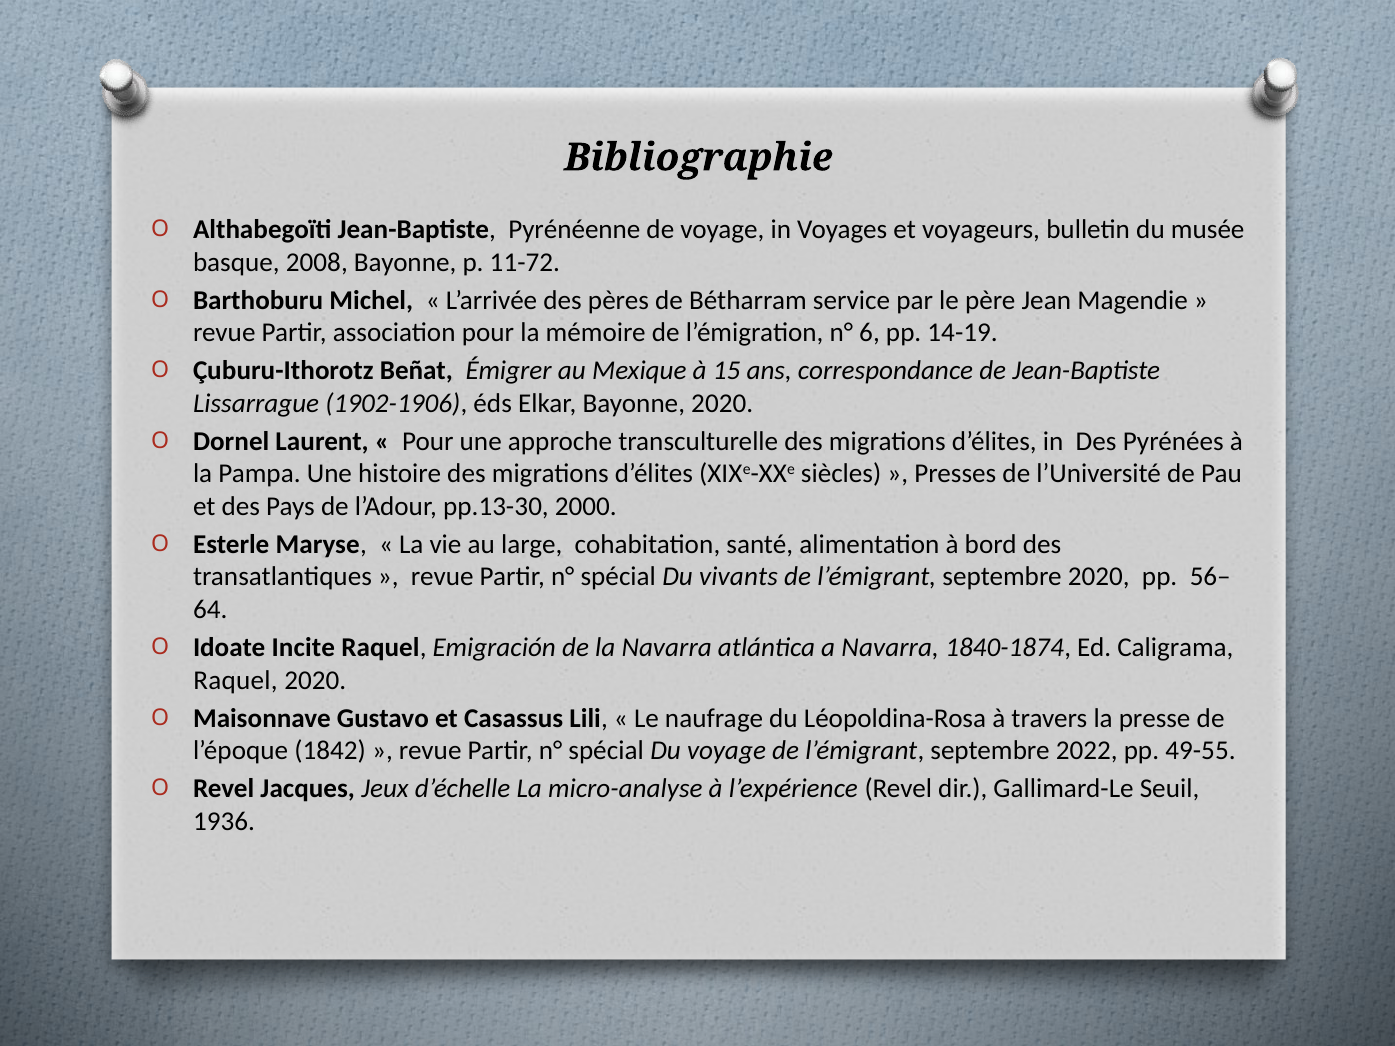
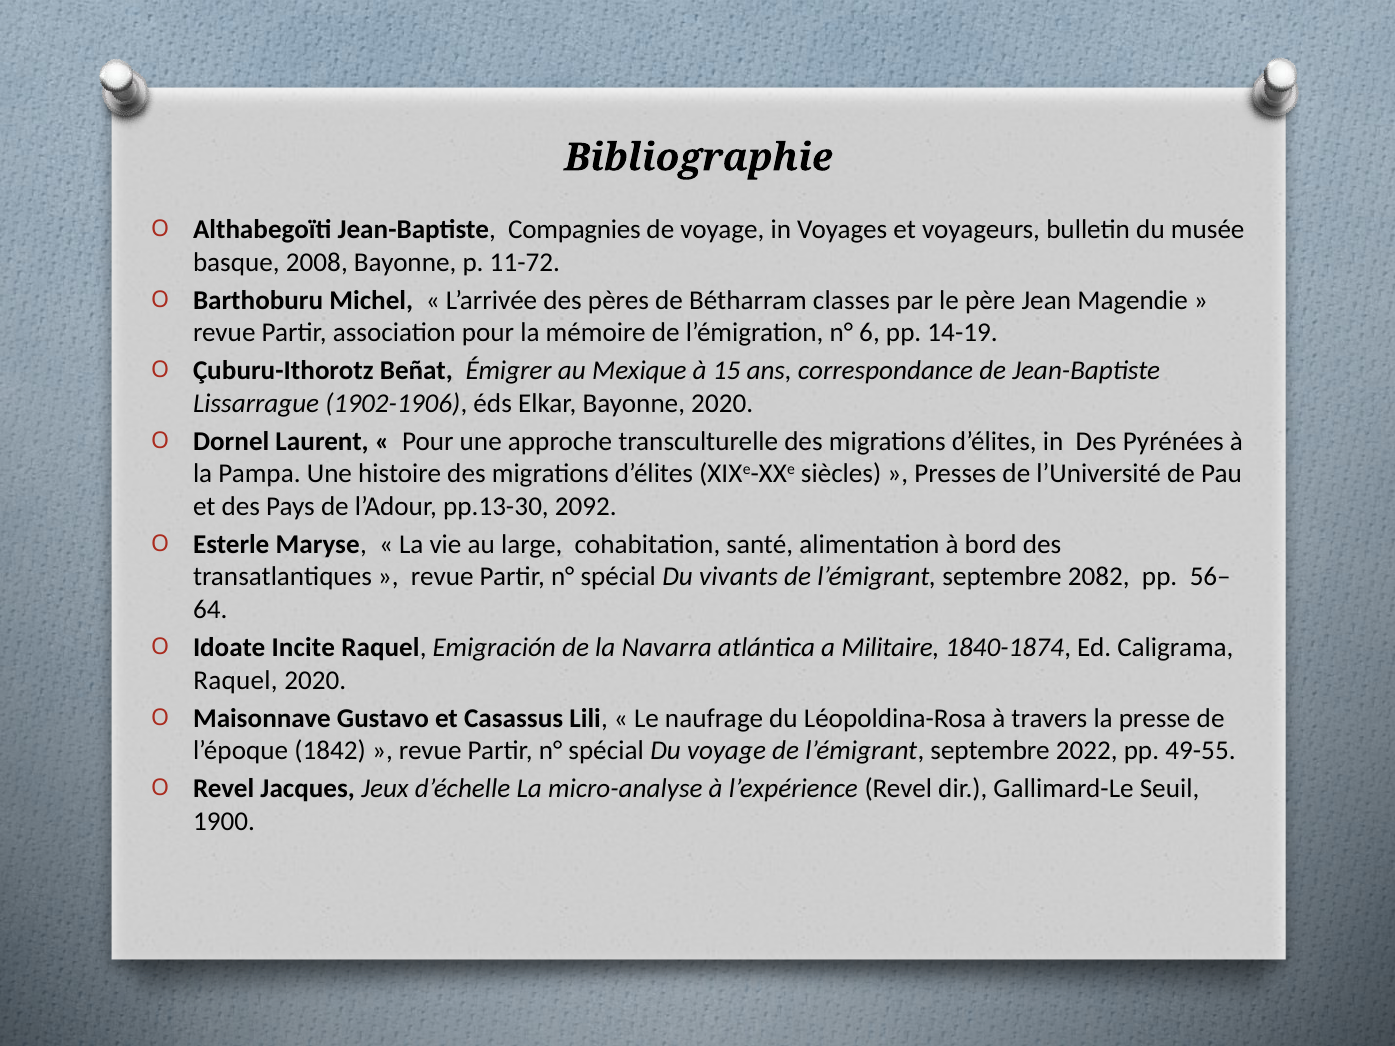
Pyrénéenne: Pyrénéenne -> Compagnies (574, 230)
service: service -> classes (851, 300)
2000: 2000 -> 2092 (586, 507)
septembre 2020: 2020 -> 2082 (1099, 577)
a Navarra: Navarra -> Militaire (890, 648)
1936: 1936 -> 1900 (224, 821)
